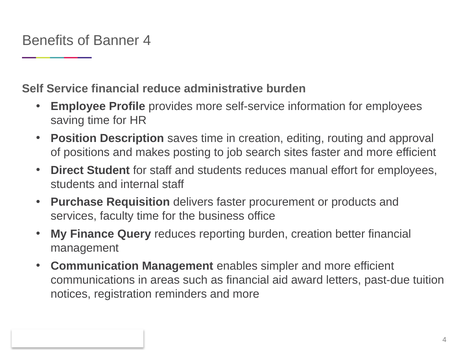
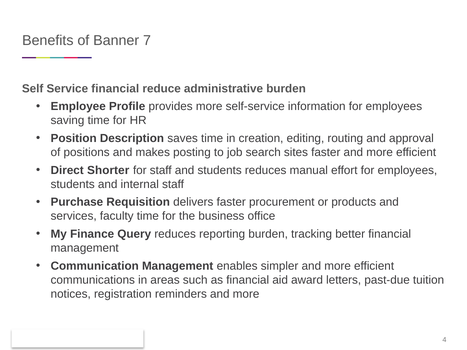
Banner 4: 4 -> 7 (147, 40)
Student: Student -> Shorter (108, 170)
burden creation: creation -> tracking (312, 234)
